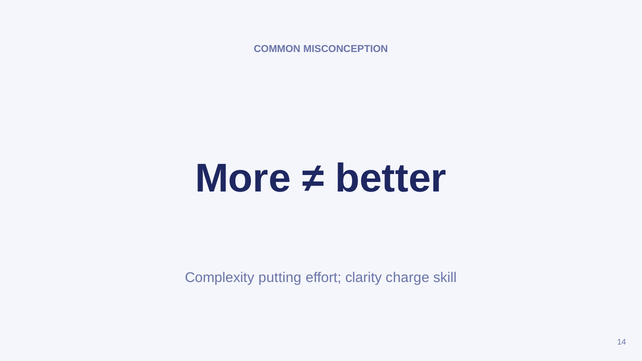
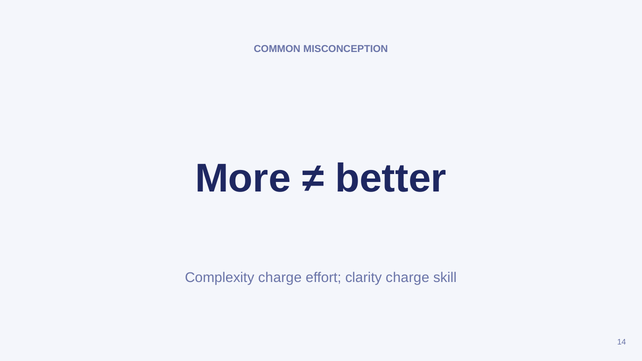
Complexity putting: putting -> charge (280, 278)
